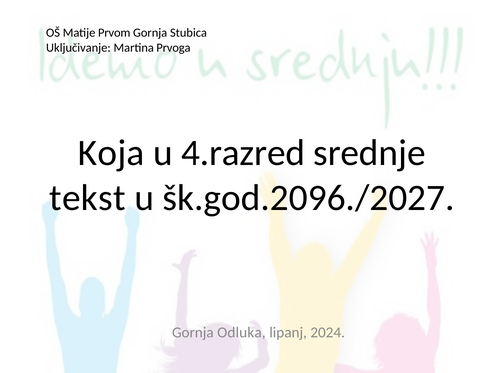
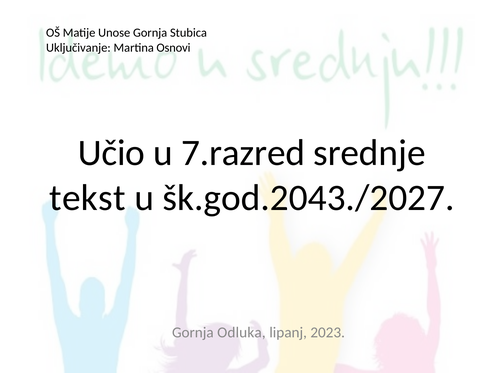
Prvom: Prvom -> Unose (114, 33)
Prvoga: Prvoga -> Osnovi (173, 48)
Koja: Koja -> Učio (111, 153)
4.razred: 4.razred -> 7.razred (243, 153)
šk.god.2096./2027: šk.god.2096./2027 -> šk.god.2043./2027 (309, 198)
2024: 2024 -> 2023 (328, 333)
